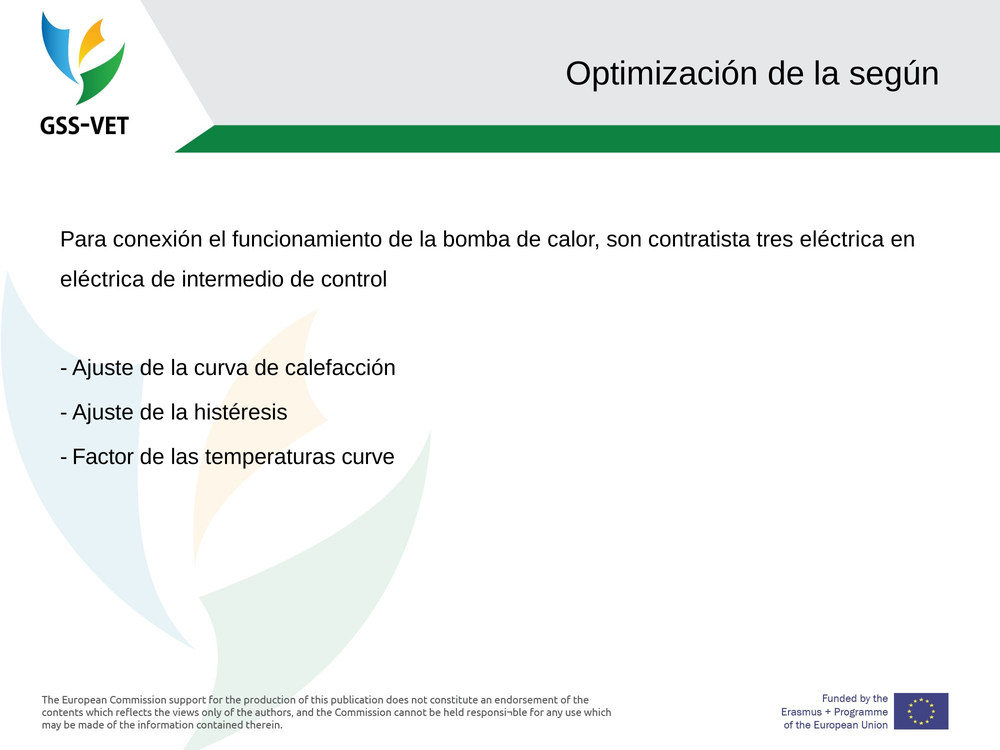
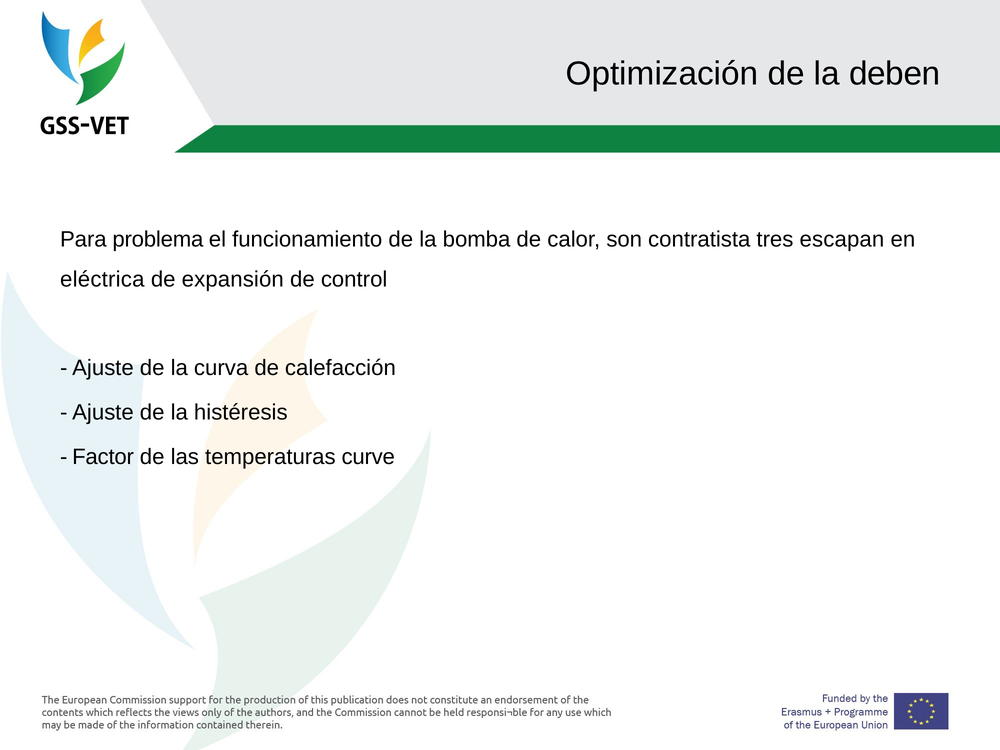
según: según -> deben (895, 74)
conexión: conexión -> problema (158, 239)
tres eléctrica: eléctrica -> escapan (842, 239)
intermedio: intermedio -> expansión (233, 279)
